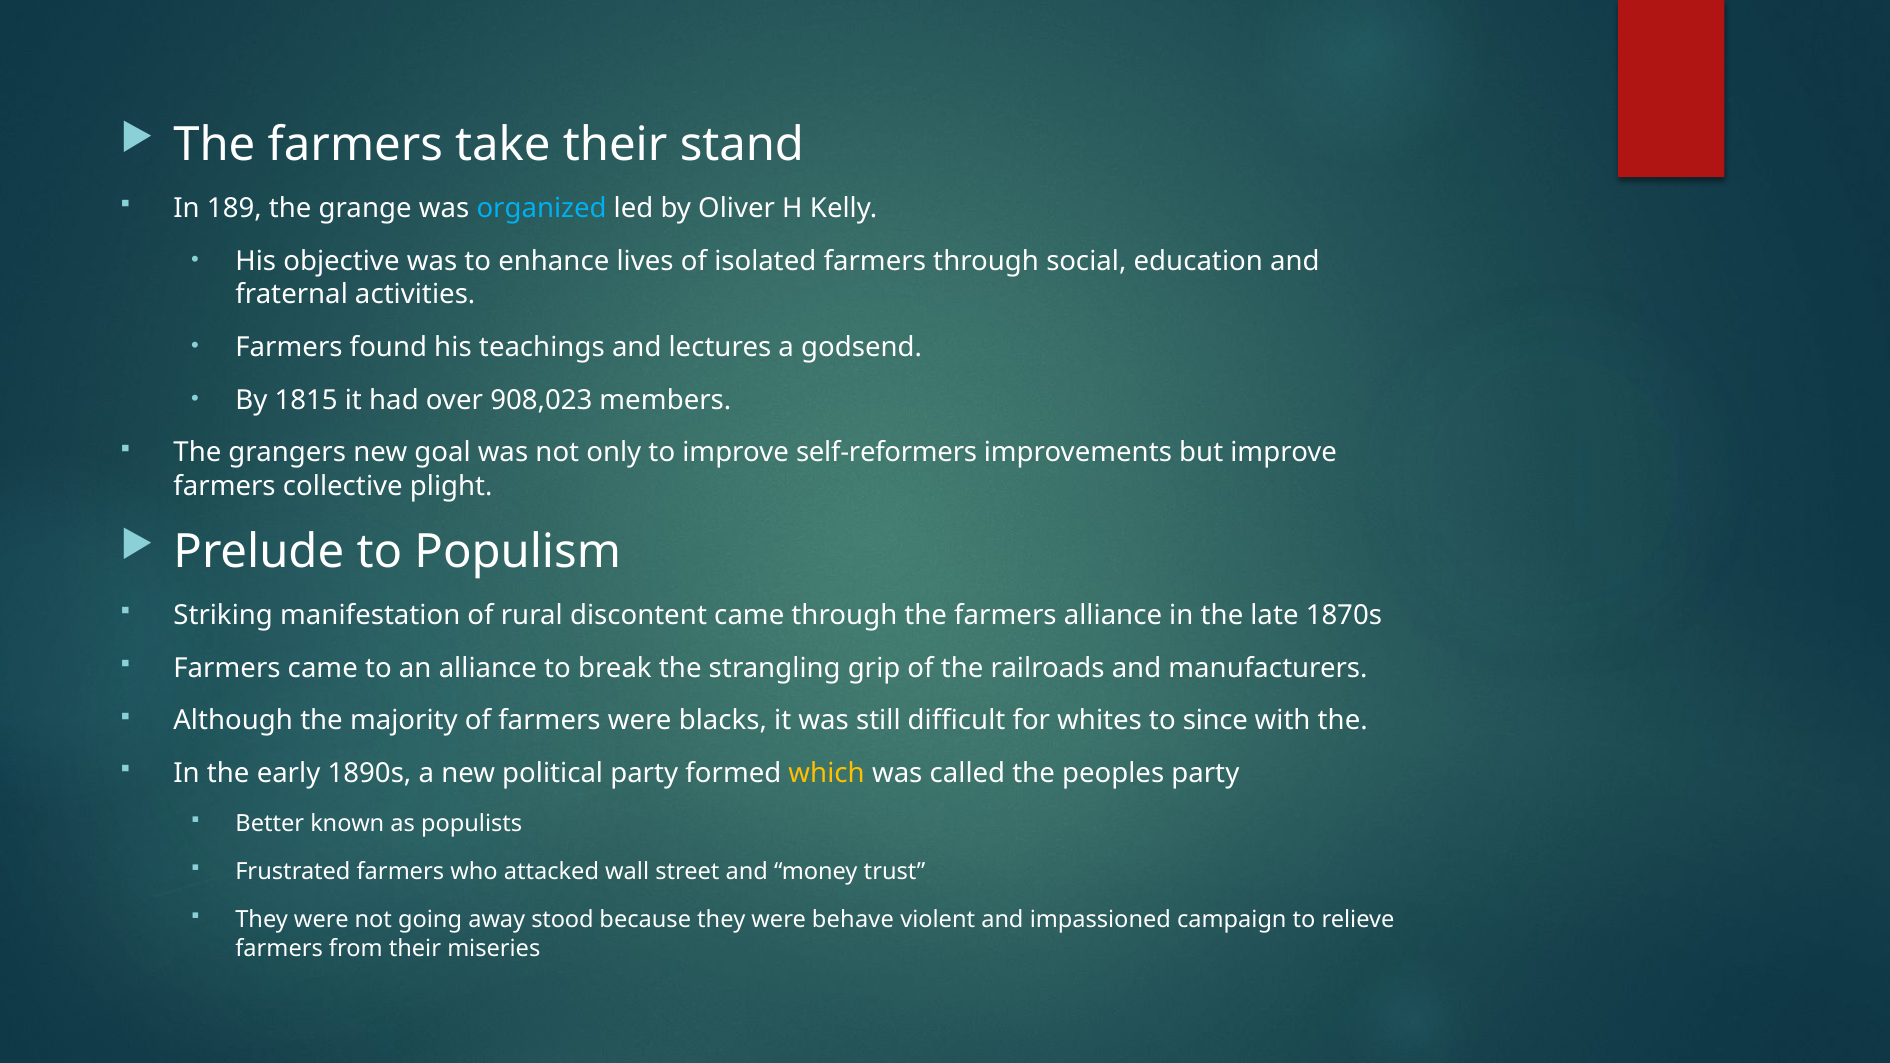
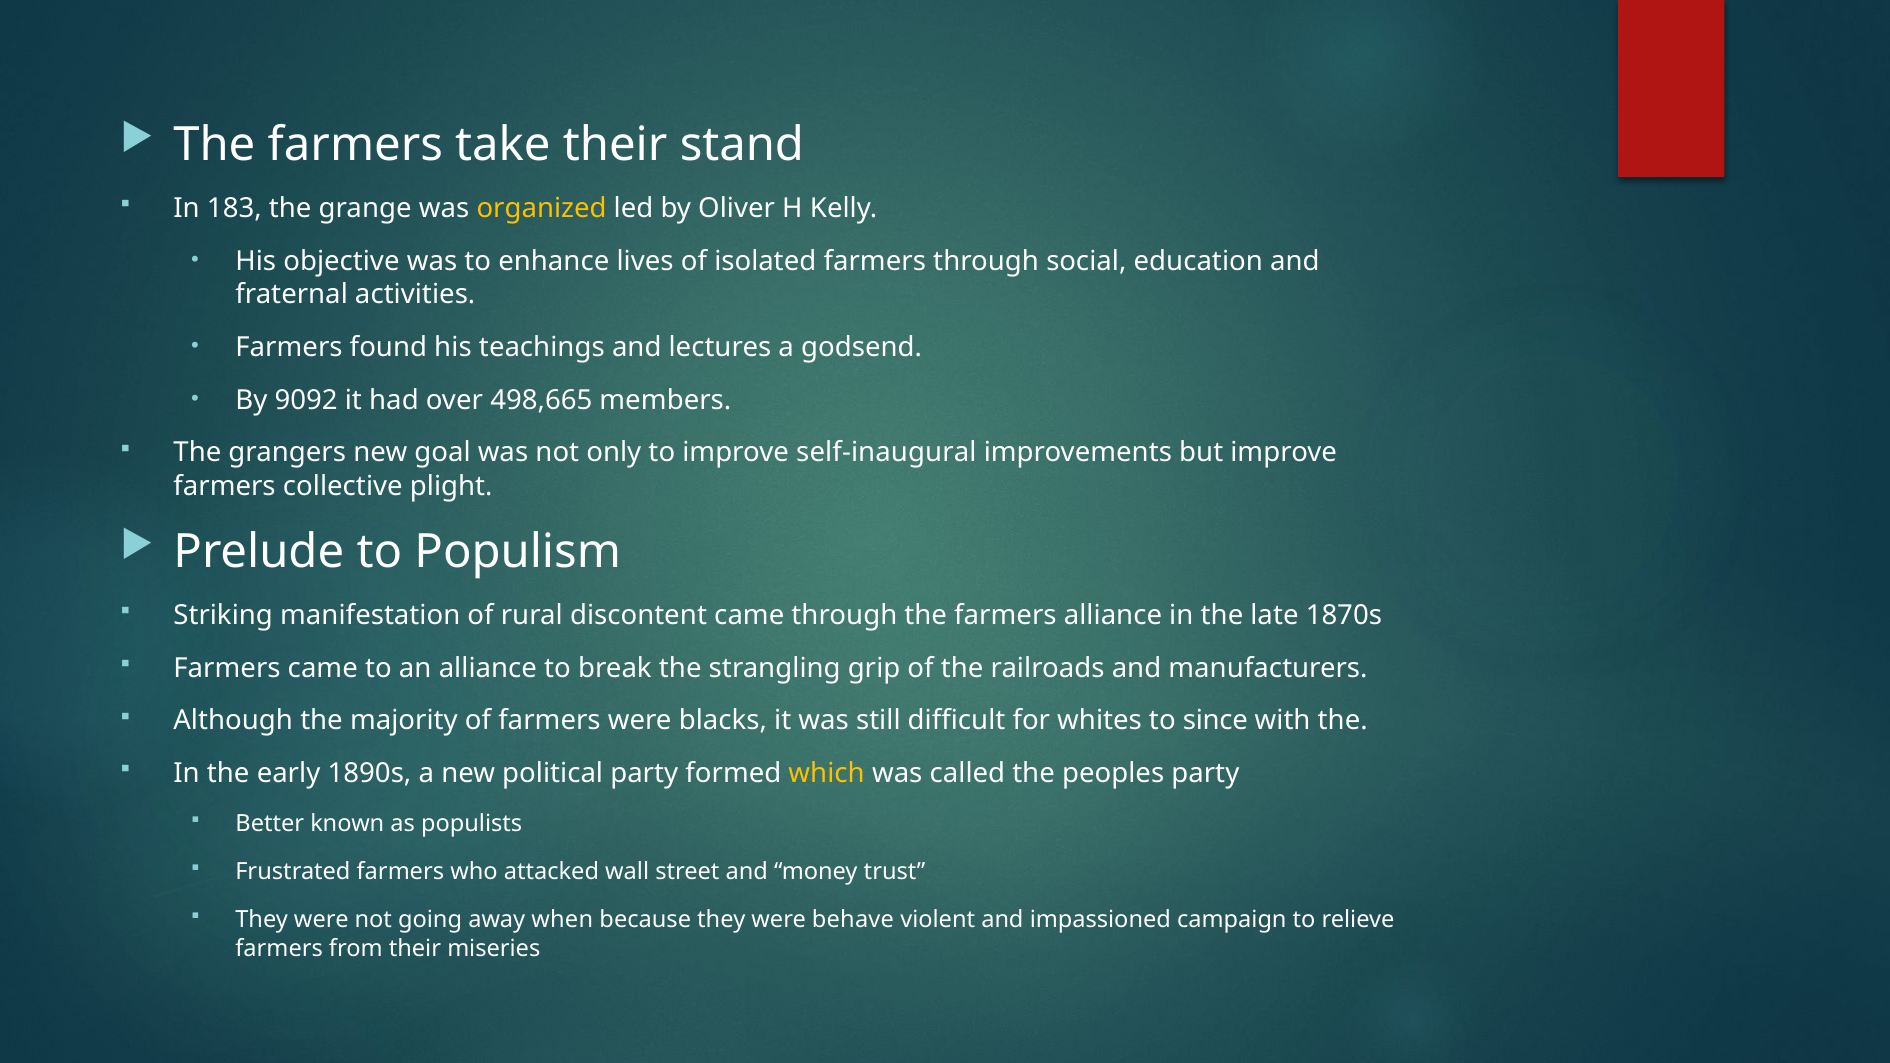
189: 189 -> 183 (234, 208)
organized colour: light blue -> yellow (542, 208)
1815: 1815 -> 9092 (306, 400)
908,023: 908,023 -> 498,665 (541, 400)
self-reformers: self-reformers -> self-inaugural (886, 453)
stood: stood -> when (562, 920)
